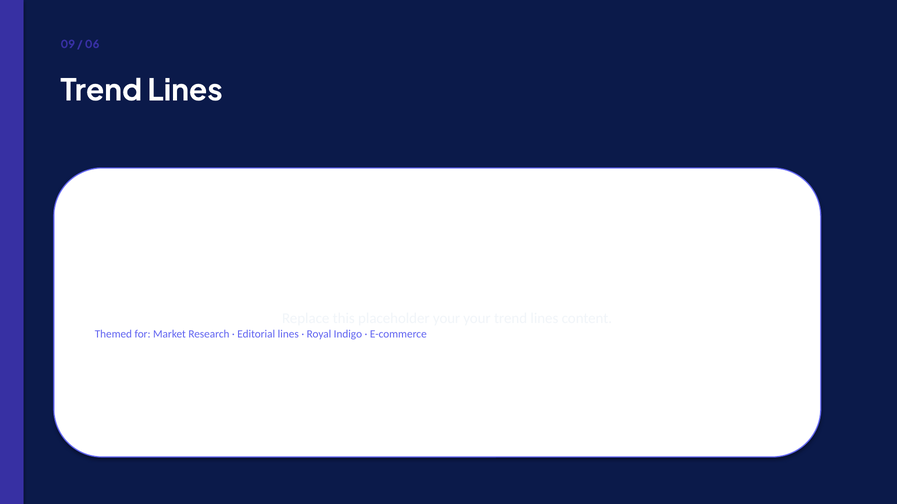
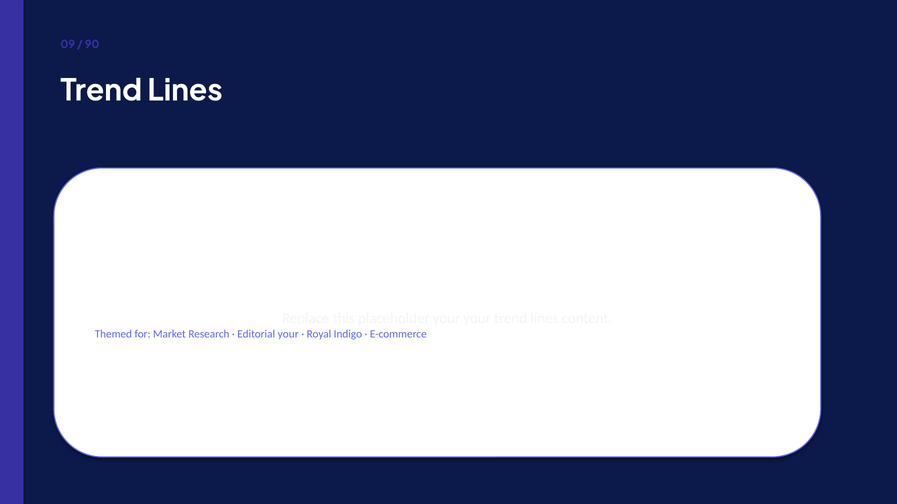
06: 06 -> 90 (92, 44)
Editorial lines: lines -> your (288, 334)
